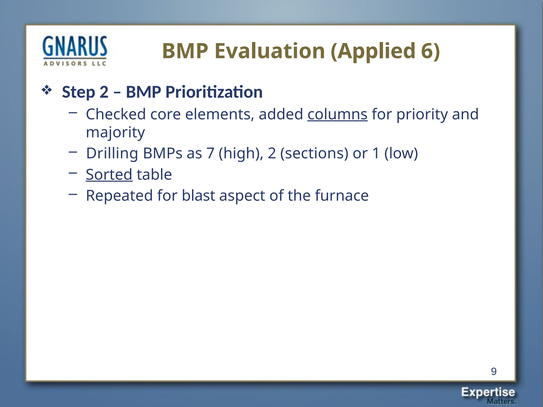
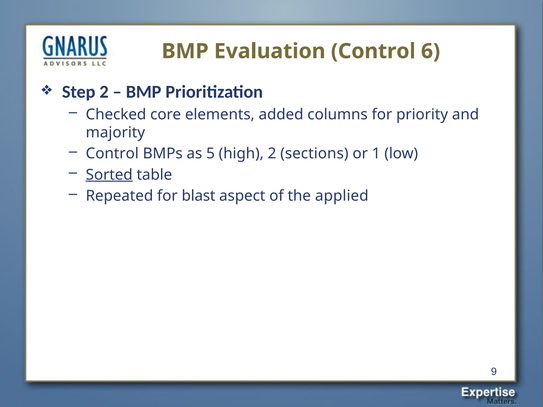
Evaluation Applied: Applied -> Control (373, 51)
columns underline: present -> none (338, 114)
Drilling: Drilling -> Control (112, 154)
7: 7 -> 5 (210, 154)
furnace: furnace -> applied (342, 196)
